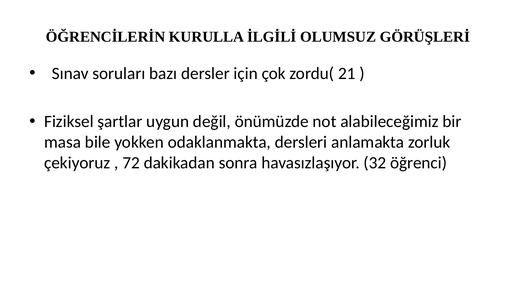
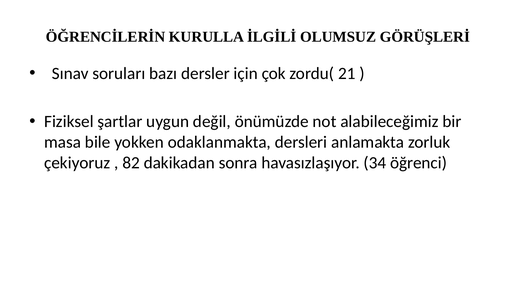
72: 72 -> 82 (131, 163)
32: 32 -> 34 (375, 163)
